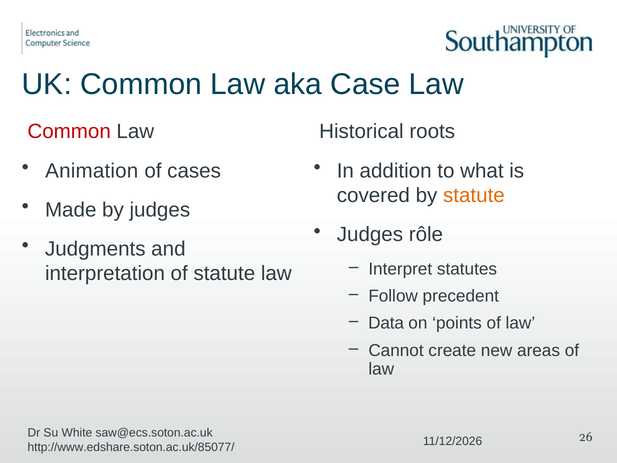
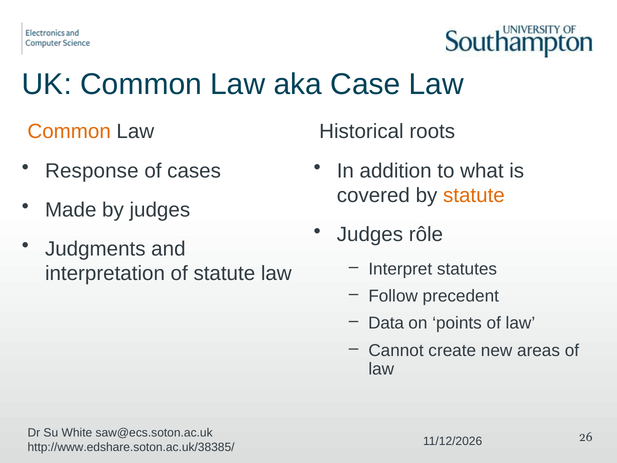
Common colour: red -> orange (69, 132)
Animation: Animation -> Response (92, 171)
http://www.edshare.soton.ac.uk/85077/: http://www.edshare.soton.ac.uk/85077/ -> http://www.edshare.soton.ac.uk/38385/ (131, 447)
